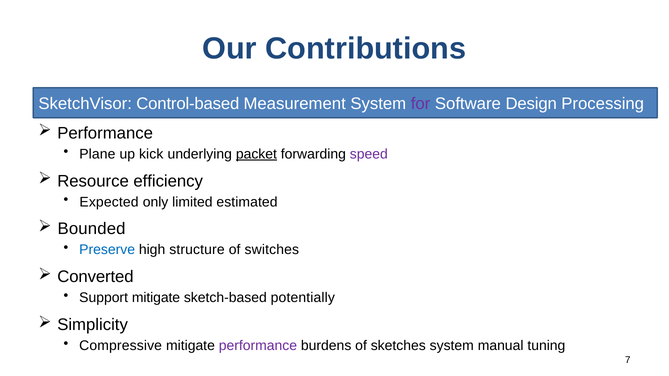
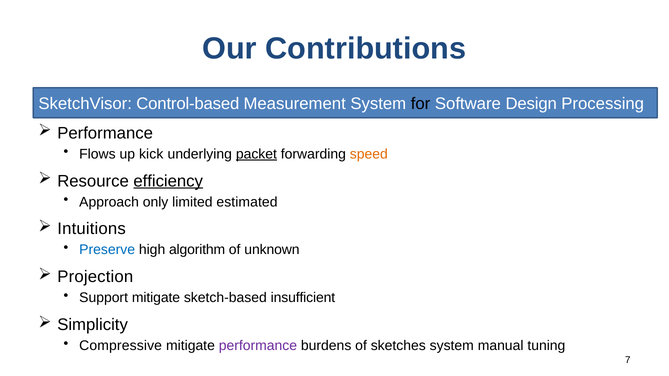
for colour: purple -> black (421, 104)
Plane: Plane -> Flows (97, 154)
speed colour: purple -> orange (369, 154)
efficiency underline: none -> present (168, 181)
Expected: Expected -> Approach (109, 202)
Bounded: Bounded -> Intuitions (92, 229)
structure: structure -> algorithm (197, 250)
switches: switches -> unknown (272, 250)
Converted: Converted -> Projection (95, 277)
potentially: potentially -> insufficient (303, 298)
